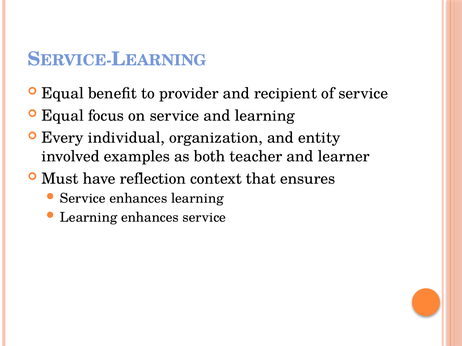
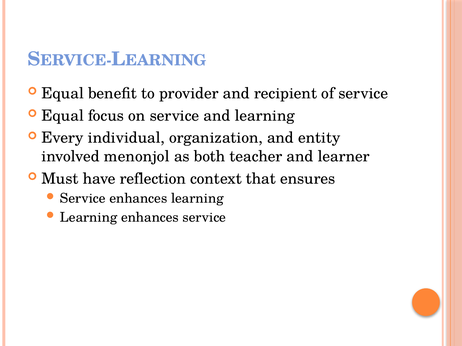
examples: examples -> menonjol (137, 157)
